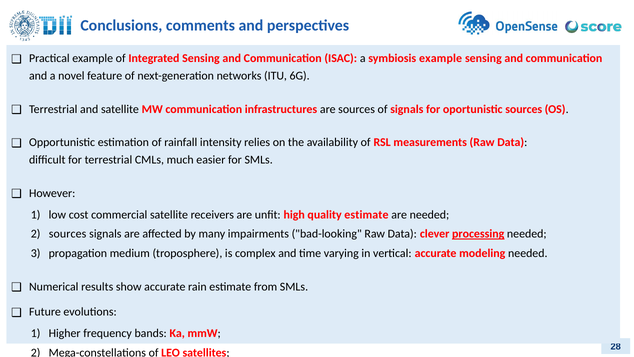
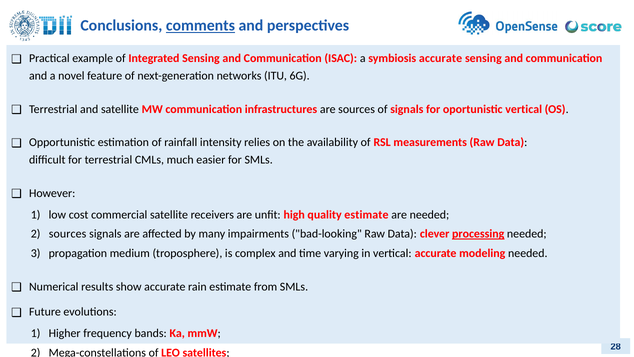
comments underline: none -> present (200, 26)
symbiosis example: example -> accurate (441, 58)
oportunistic sources: sources -> vertical (524, 109)
